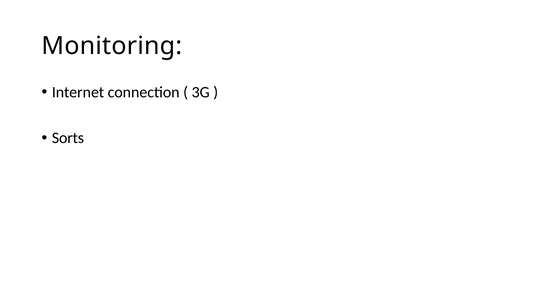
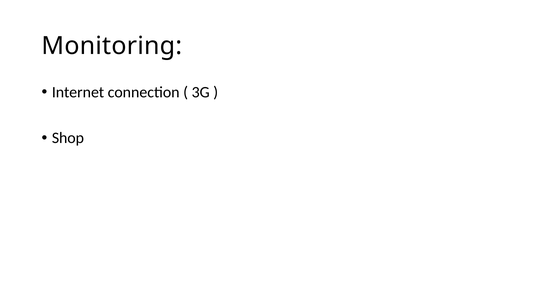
Sorts: Sorts -> Shop (68, 138)
